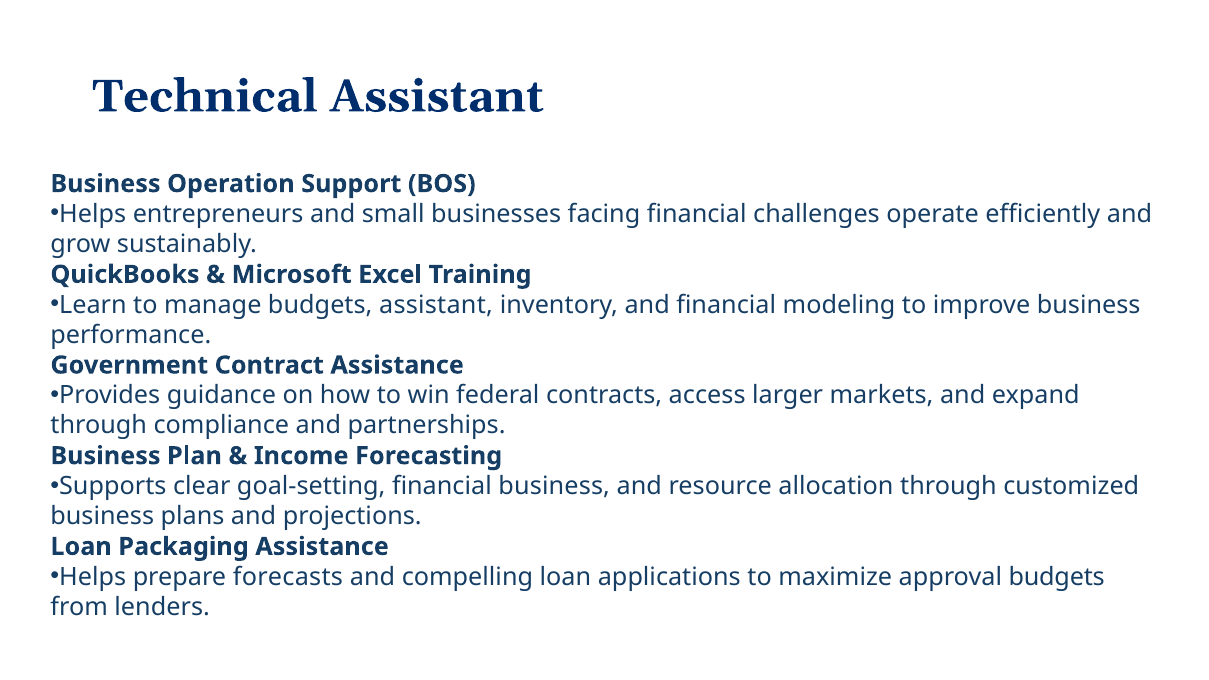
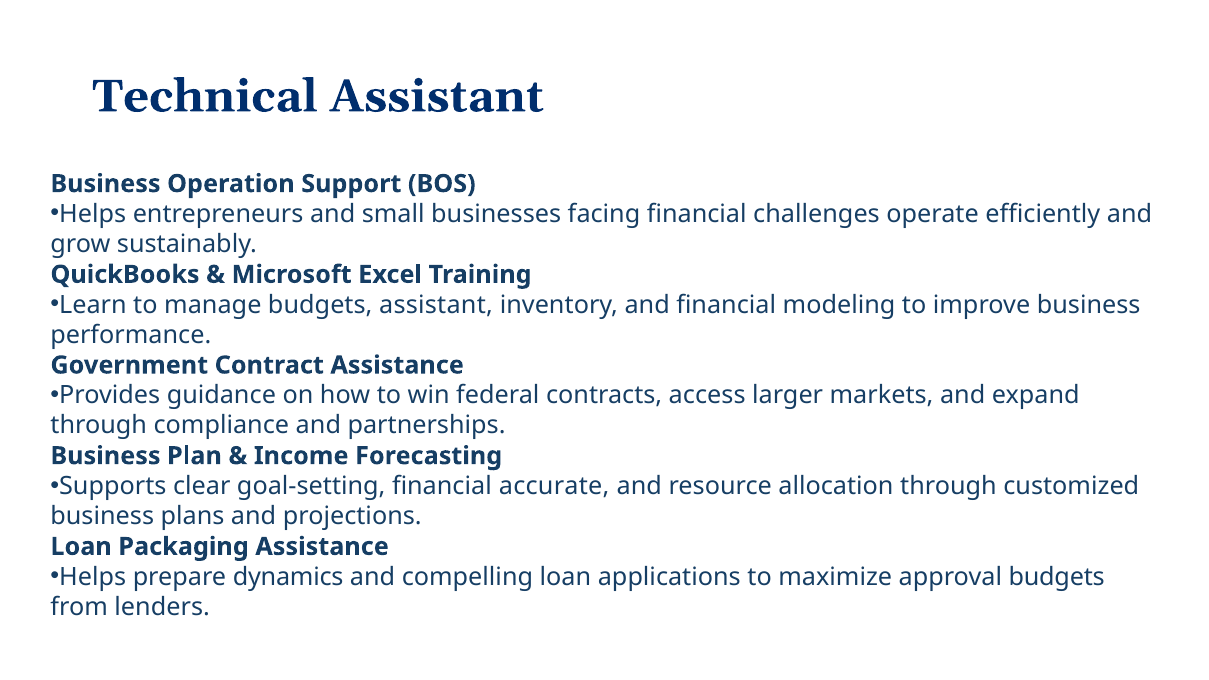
financial business: business -> accurate (554, 486)
forecasts: forecasts -> dynamics (288, 577)
